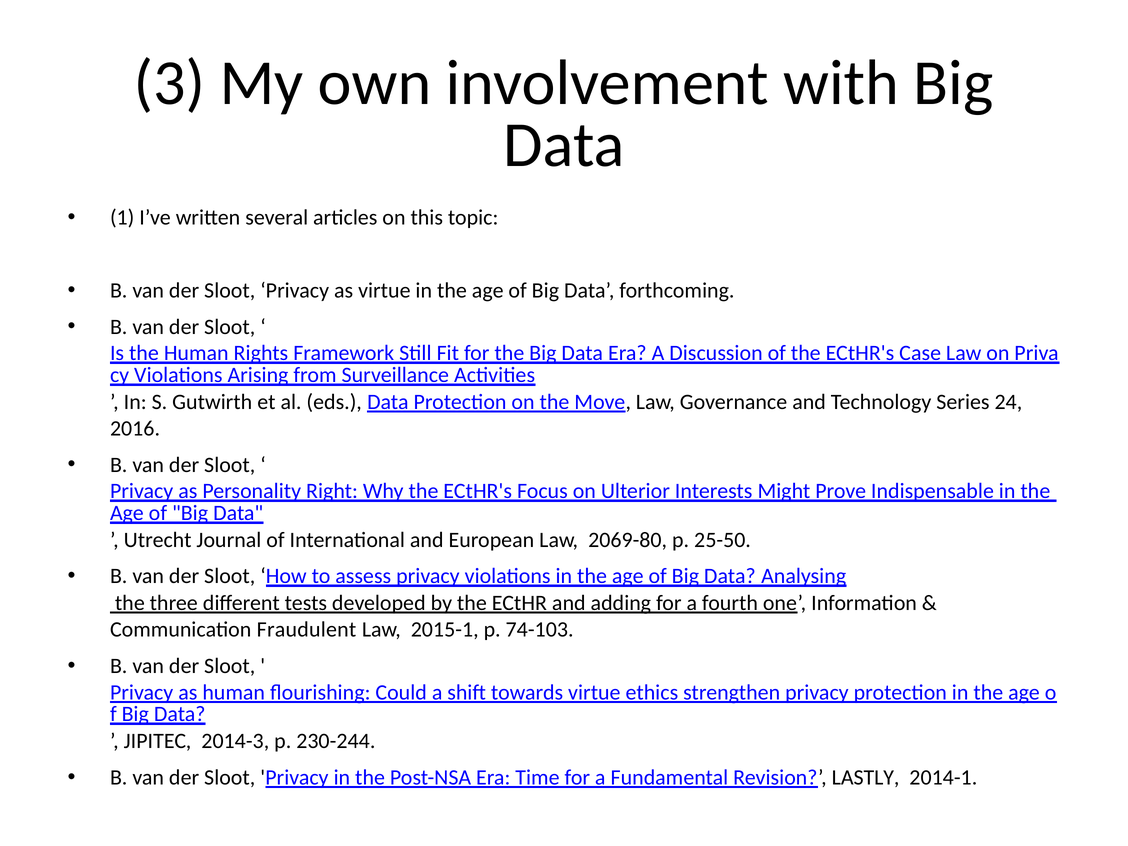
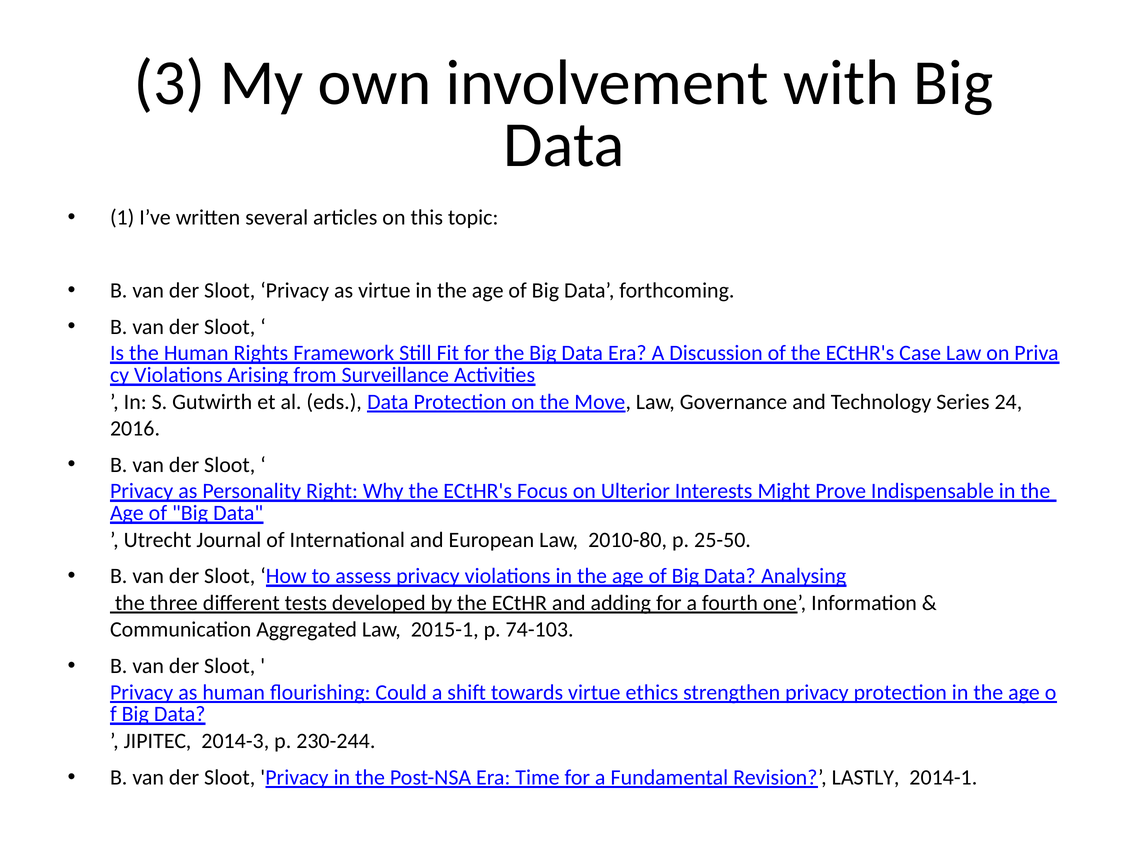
2069-80: 2069-80 -> 2010-80 (628, 540)
Fraudulent: Fraudulent -> Aggregated (307, 630)
